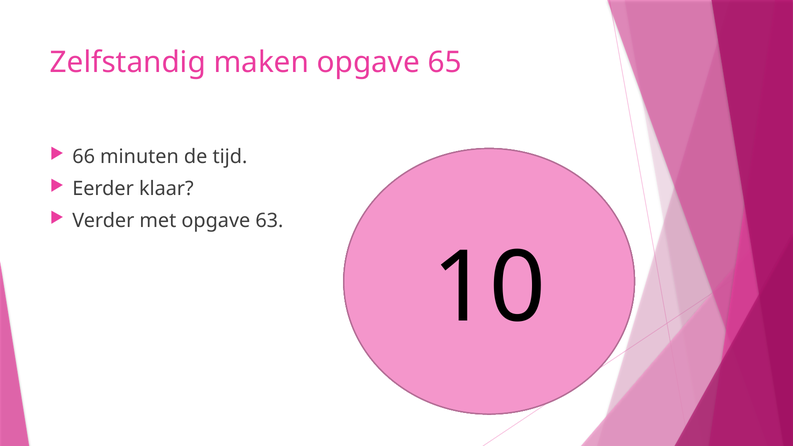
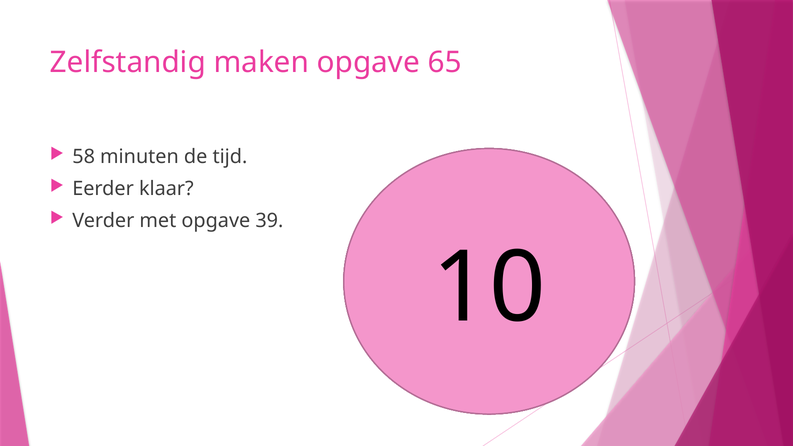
66: 66 -> 58 (84, 157)
63: 63 -> 39 (269, 221)
